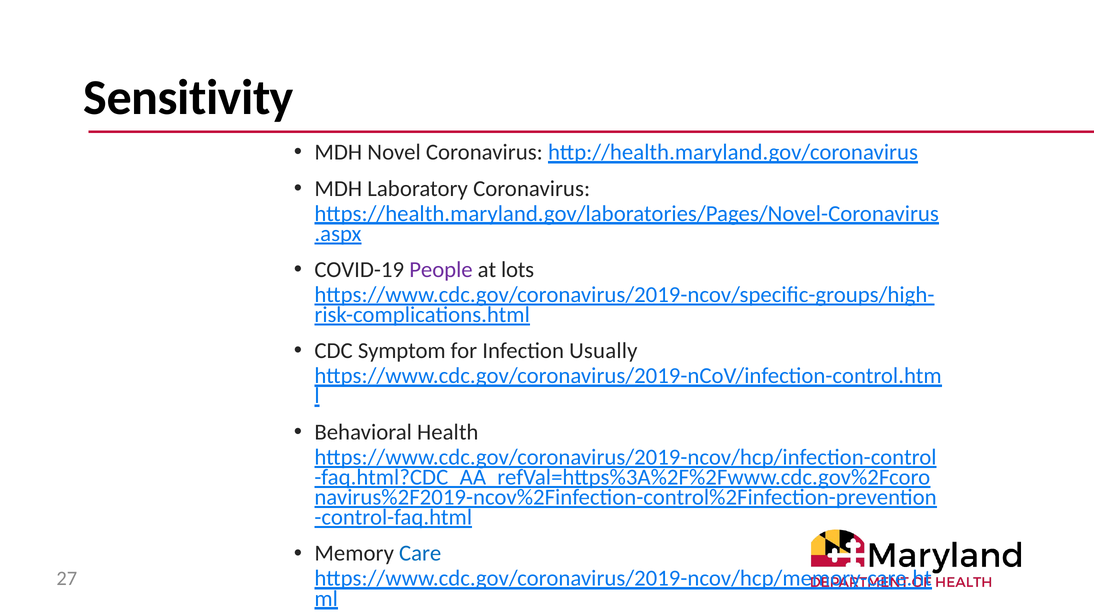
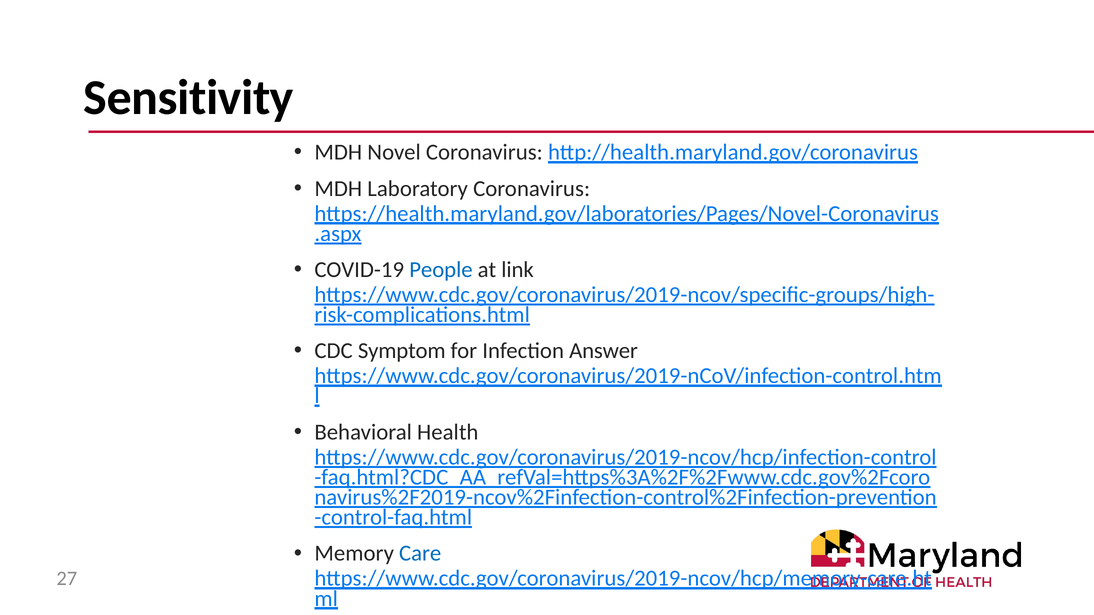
People colour: purple -> blue (441, 270)
lots: lots -> link (518, 270)
Usually: Usually -> Answer (604, 351)
